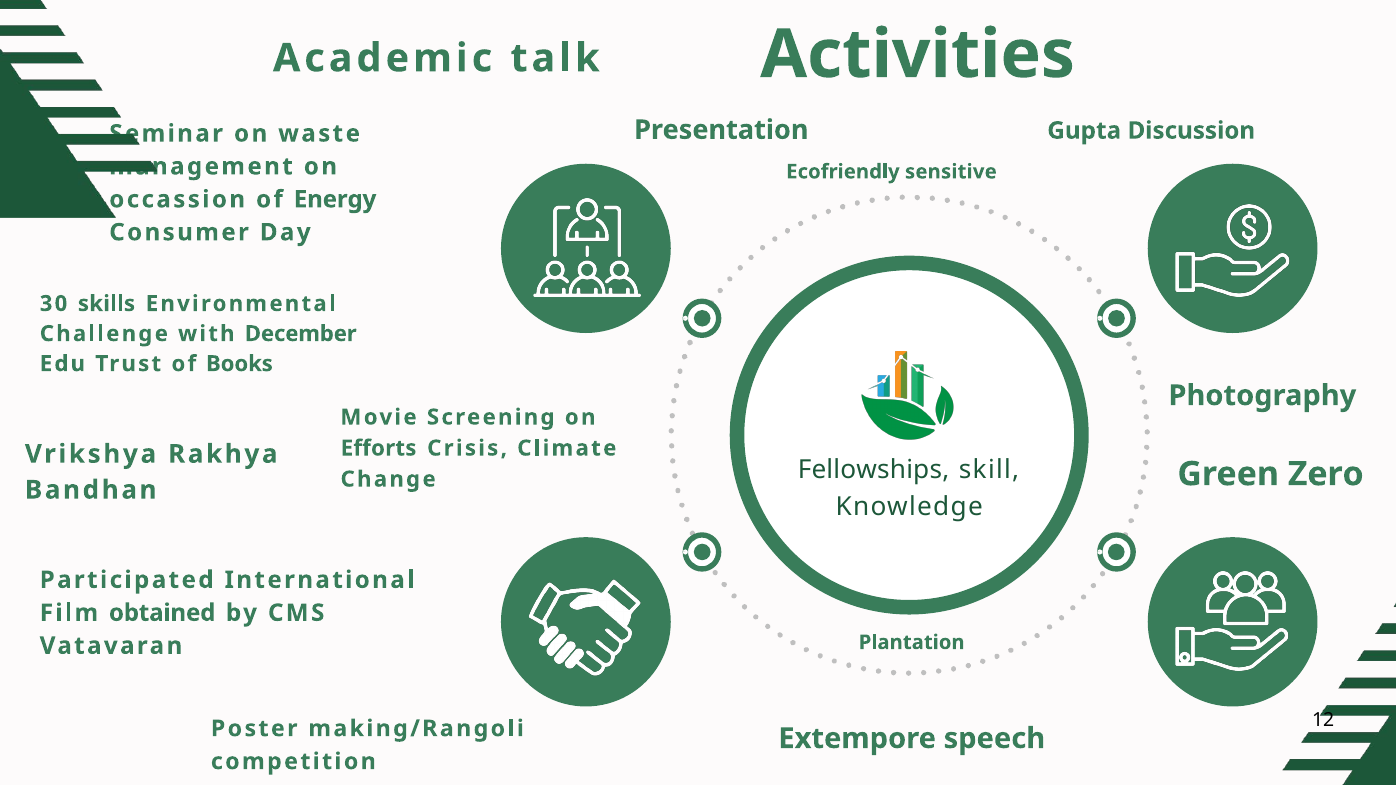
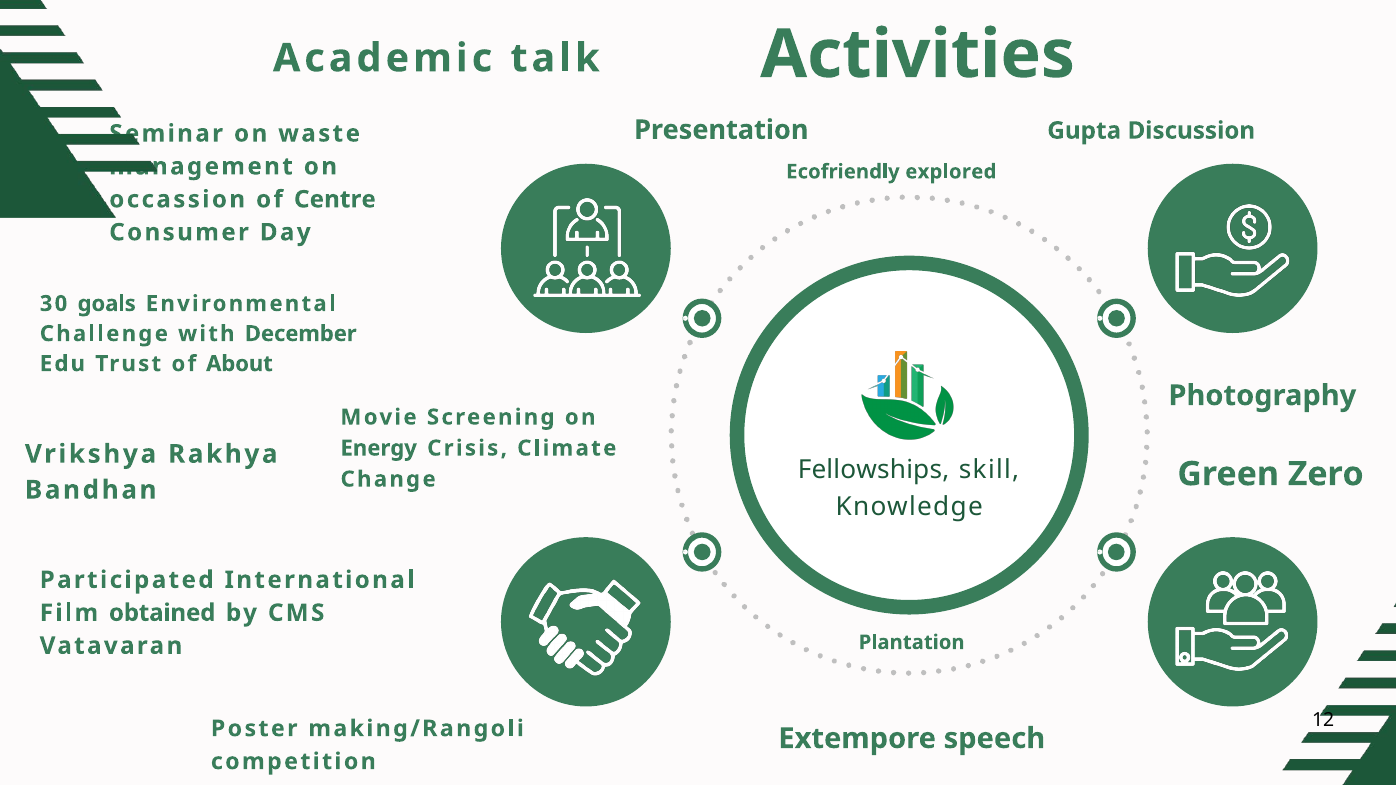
sensitive: sensitive -> explored (951, 172)
Energy: Energy -> Centre (335, 199)
skills: skills -> goals (107, 304)
Books: Books -> About (239, 364)
Efforts: Efforts -> Energy (379, 448)
